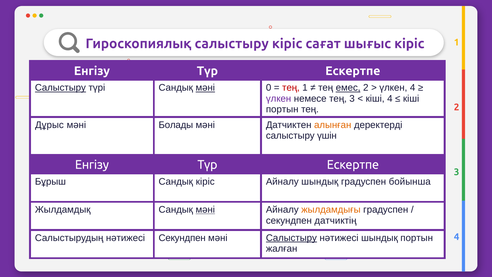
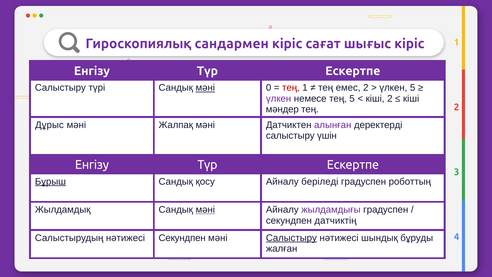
Гироскопиялық салыстыру: салыстыру -> сандармен (232, 44)
Салыстыру underline: present -> none (60, 88)
емес underline: present -> none (348, 88)
үлкен 4: 4 -> 5 (413, 88)
тең 3: 3 -> 5 (352, 98)
кіші 4: 4 -> 2 (390, 98)
портын: портын -> мәндер (282, 109)
Болады: Болады -> Жалпақ (176, 125)
алынған colour: orange -> purple (333, 125)
Бұрыш underline: none -> present (50, 181)
Сандық кіріс: кіріс -> қосу (205, 181)
Айналу шындық: шындық -> беріледі (320, 181)
бойынша: бойынша -> роботтың (410, 181)
жылдамдығы colour: orange -> purple (331, 210)
шындық портын: портын -> бұруды (417, 238)
